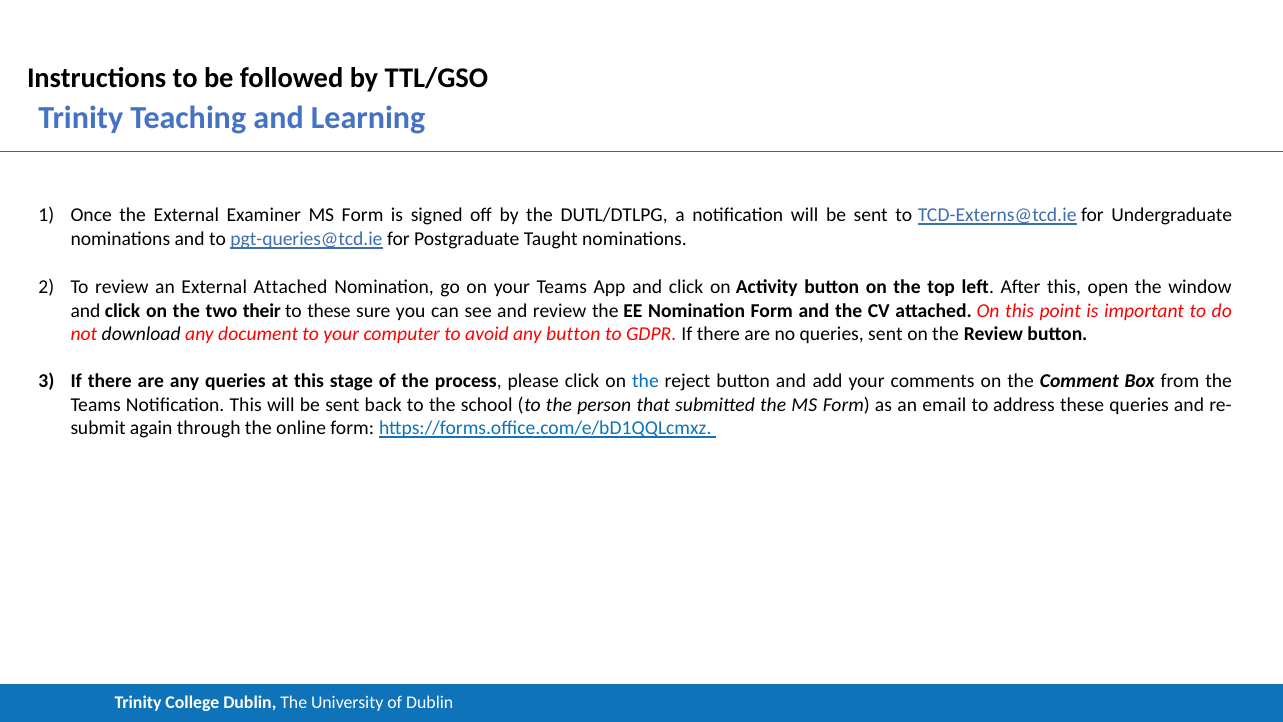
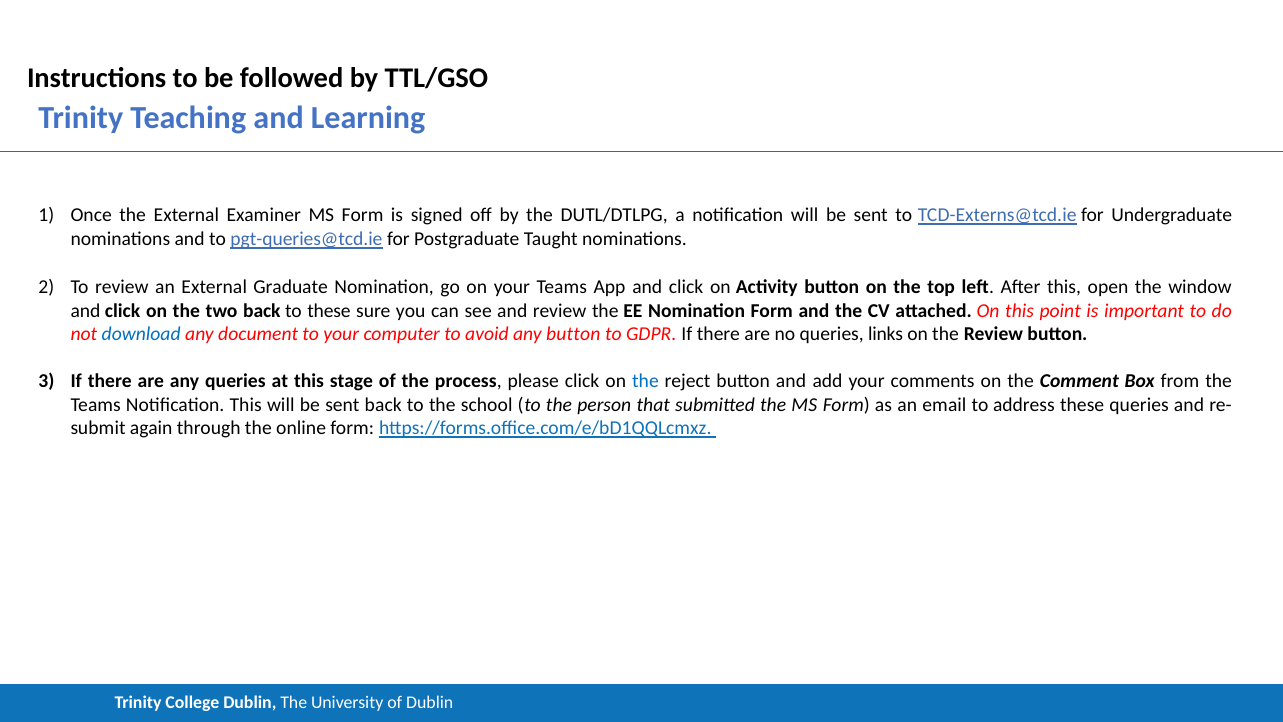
External Attached: Attached -> Graduate (291, 287)
two their: their -> back (262, 310)
download colour: black -> blue (141, 334)
queries sent: sent -> links (886, 334)
